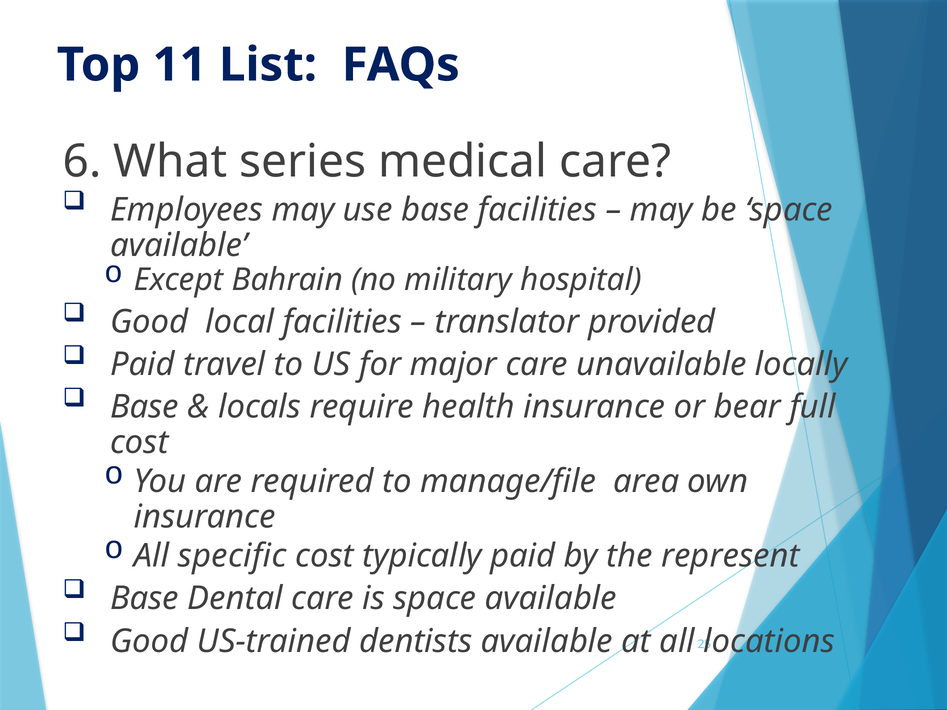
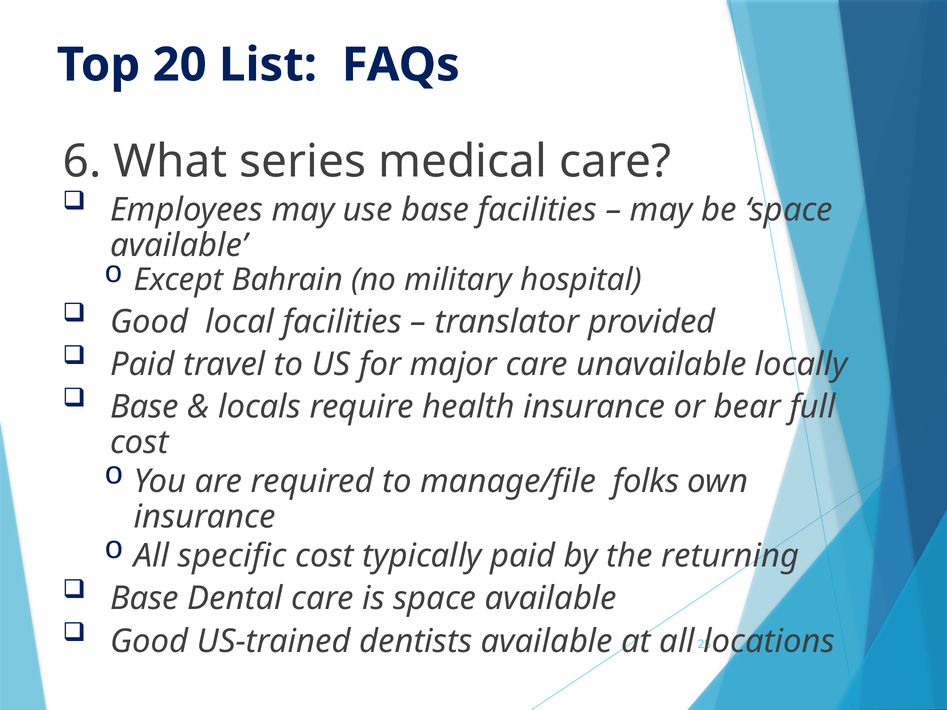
11: 11 -> 20 (180, 65)
area: area -> folks (646, 482)
represent: represent -> returning (730, 556)
